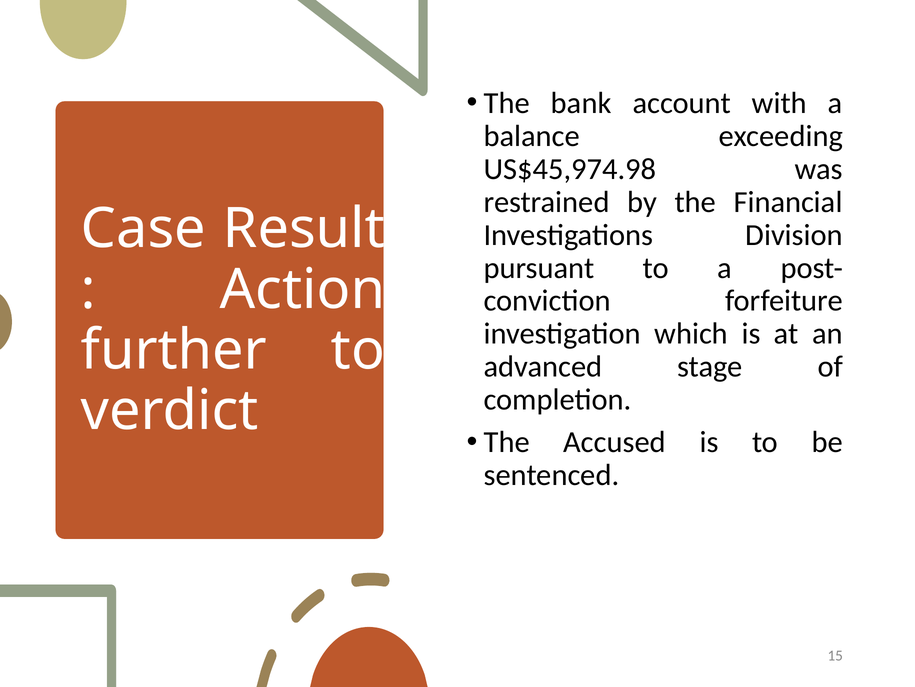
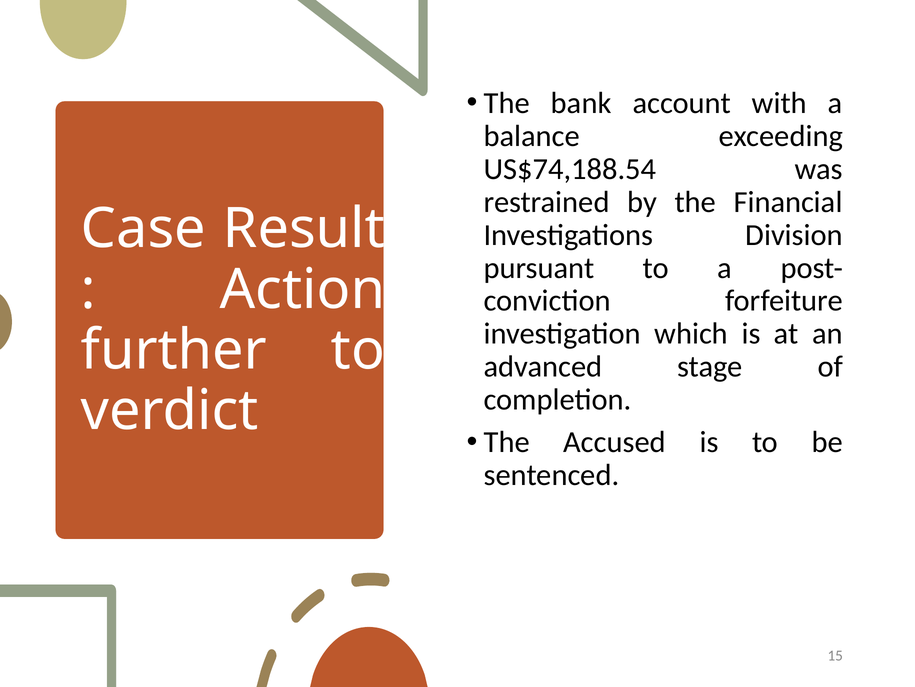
US$45,974.98: US$45,974.98 -> US$74,188.54 (570, 169)
